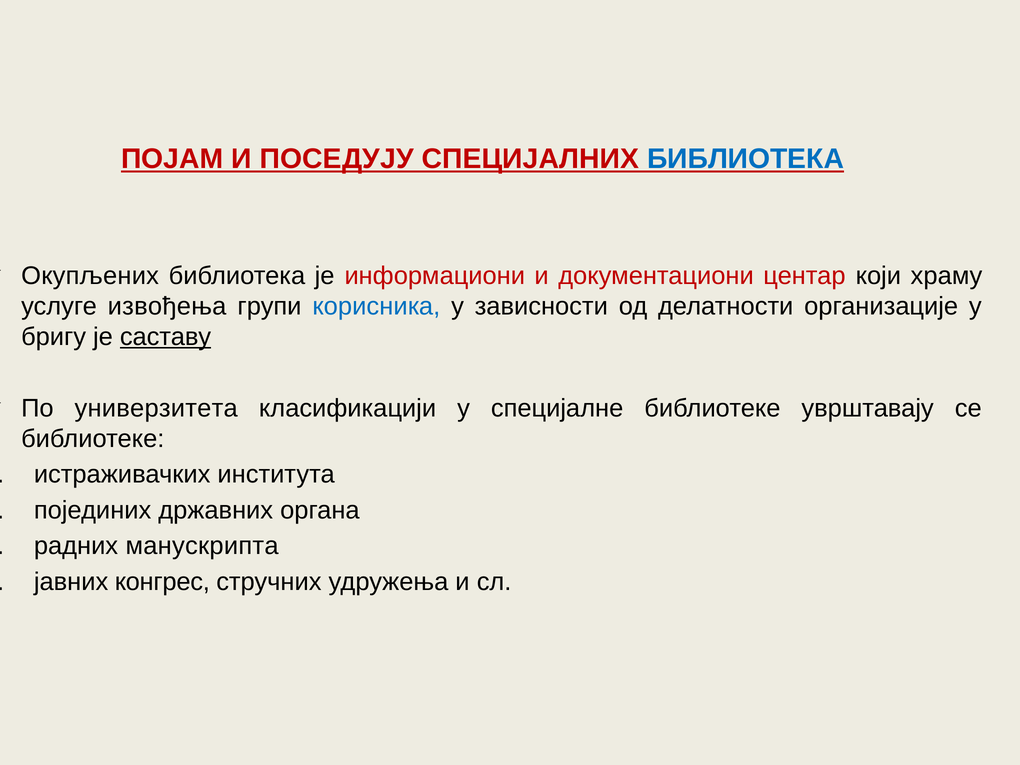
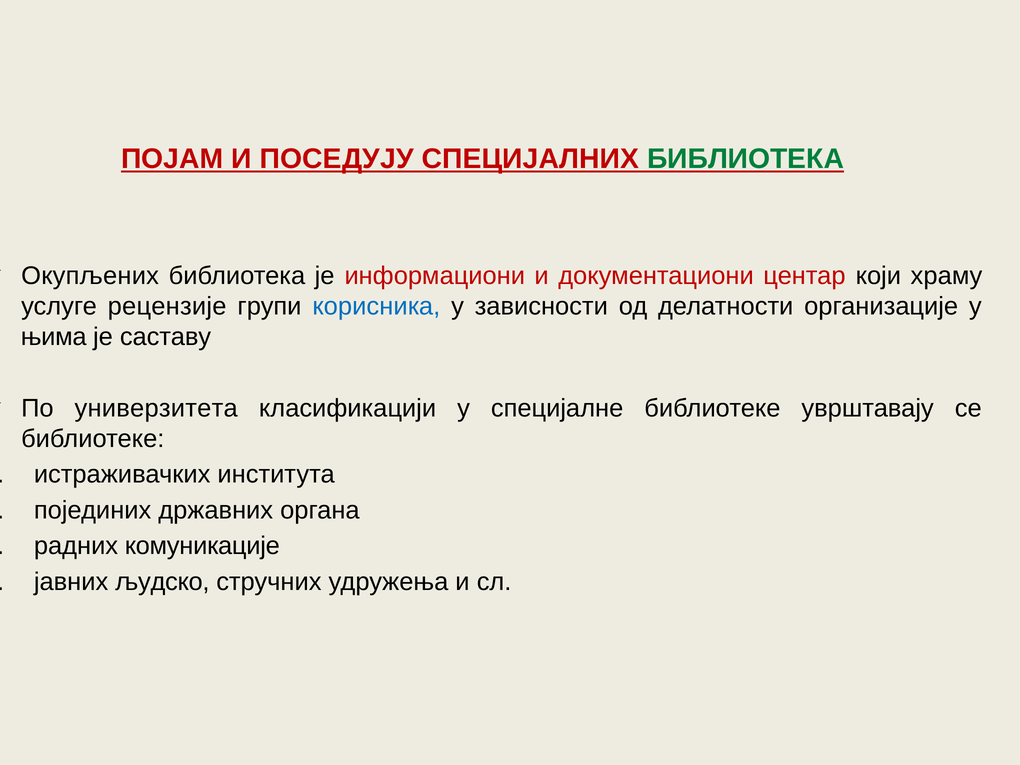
БИБЛИОТЕКА colour: blue -> green (746, 159)
извођења: извођења -> рецензије (167, 306)
бригу: бригу -> њима (54, 337)
саставу underline: present -> none (166, 337)
манускрипта: манускрипта -> комуникације (202, 546)
конгрес: конгрес -> људско (162, 582)
